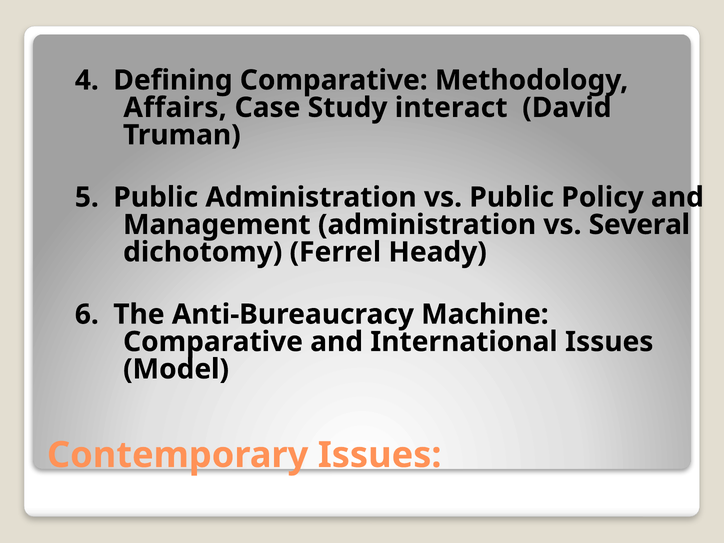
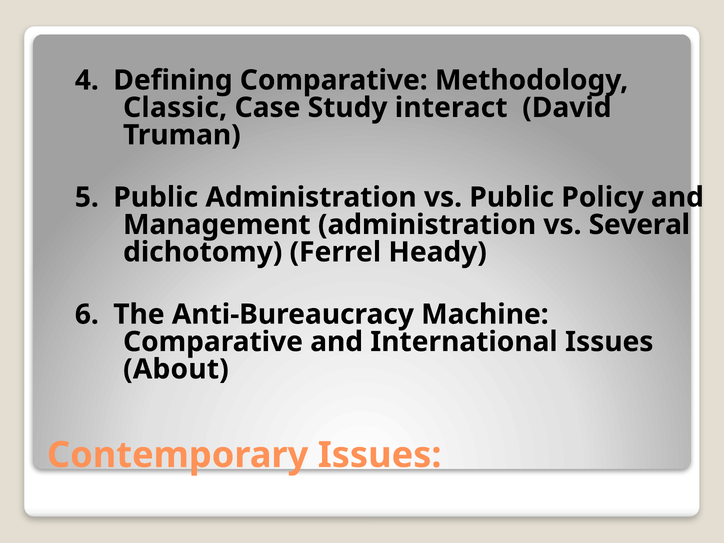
Affairs: Affairs -> Classic (175, 108)
Model: Model -> About (176, 369)
